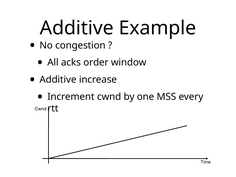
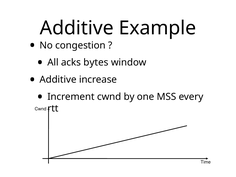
order: order -> bytes (96, 62)
